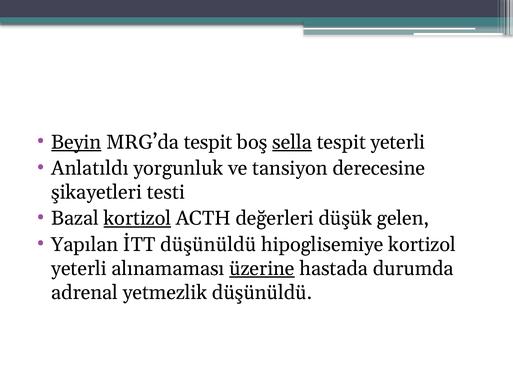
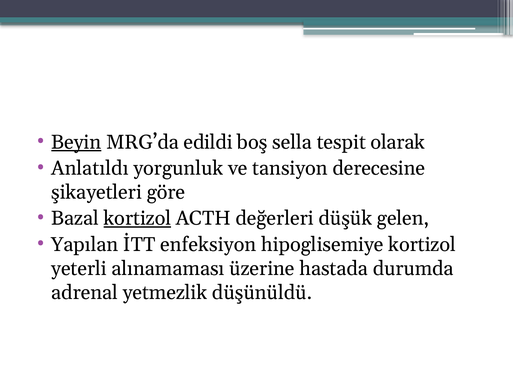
MRG’da tespit: tespit -> edildi (208, 142)
sella underline: present -> none (292, 142)
tespit yeterli: yeterli -> olarak (398, 142)
testi: testi -> göre (166, 192)
İTT düşünüldü: düşünüldü -> enfeksiyon (208, 244)
üzerine underline: present -> none (262, 268)
